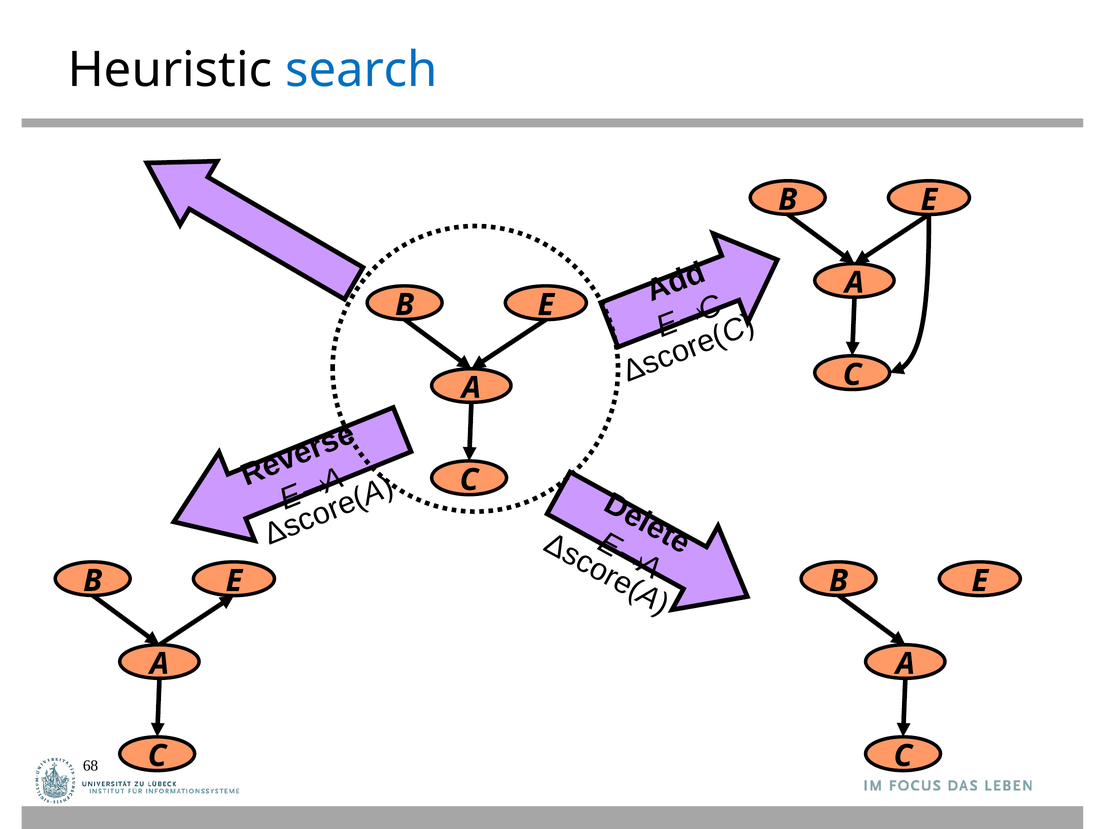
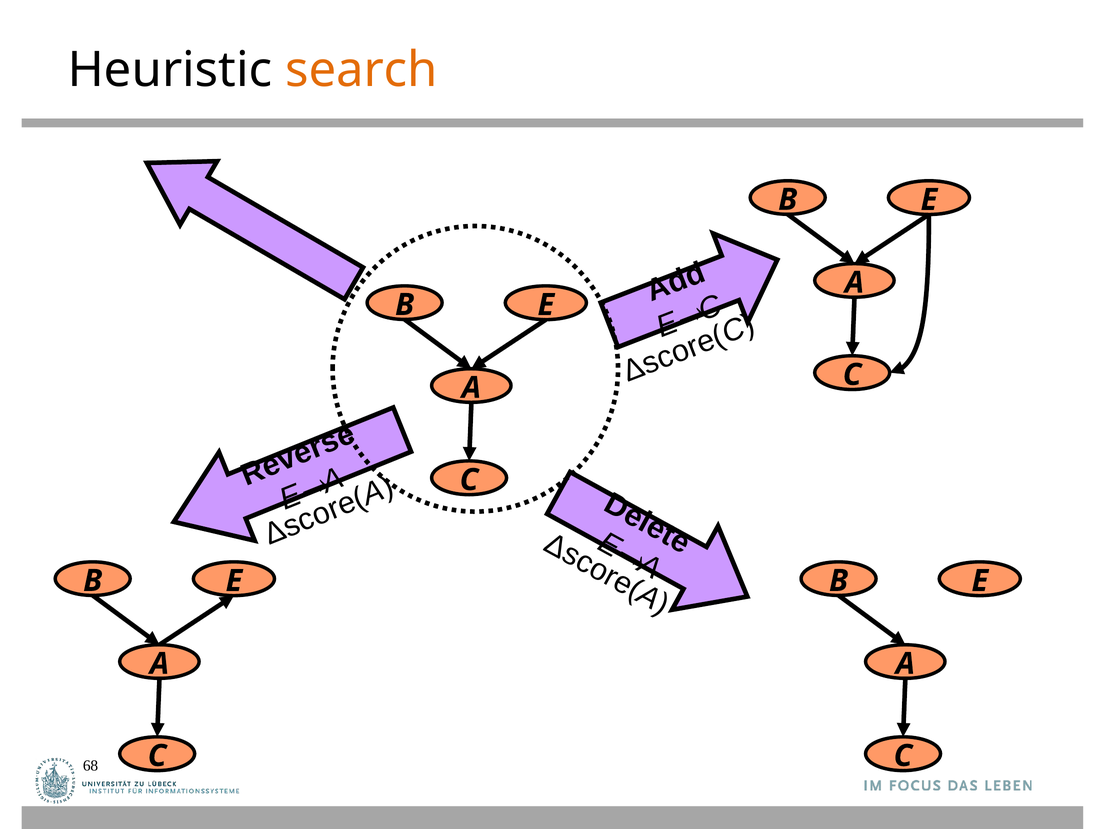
search colour: blue -> orange (361, 70)
